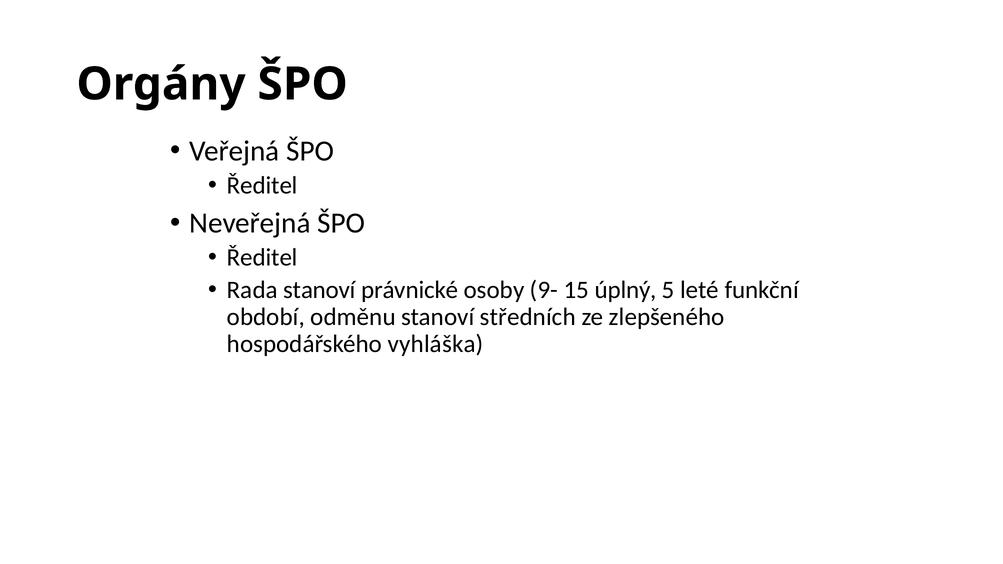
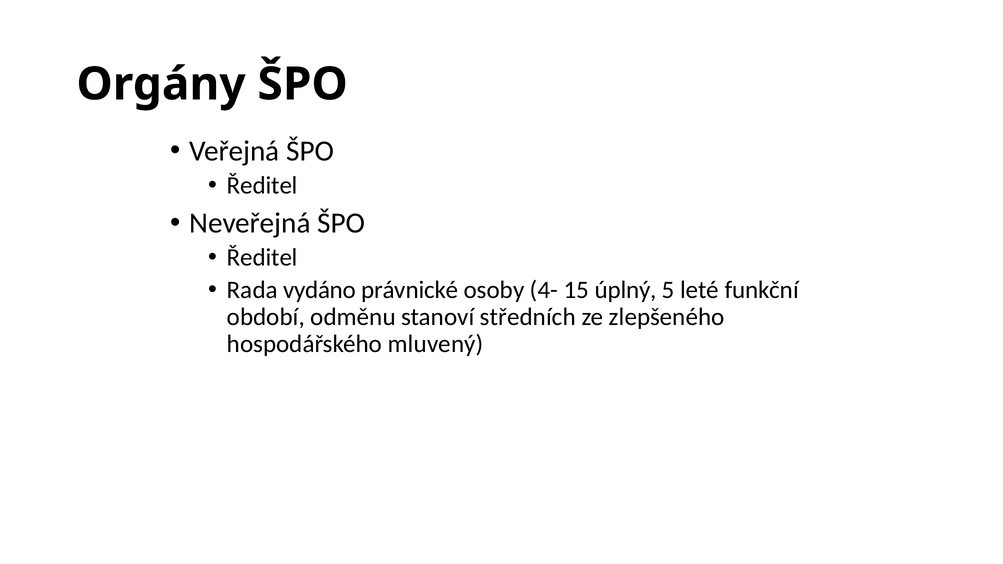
Rada stanoví: stanoví -> vydáno (319, 290)
9-: 9- -> 4- (544, 290)
vyhláška: vyhláška -> mluvený (436, 344)
